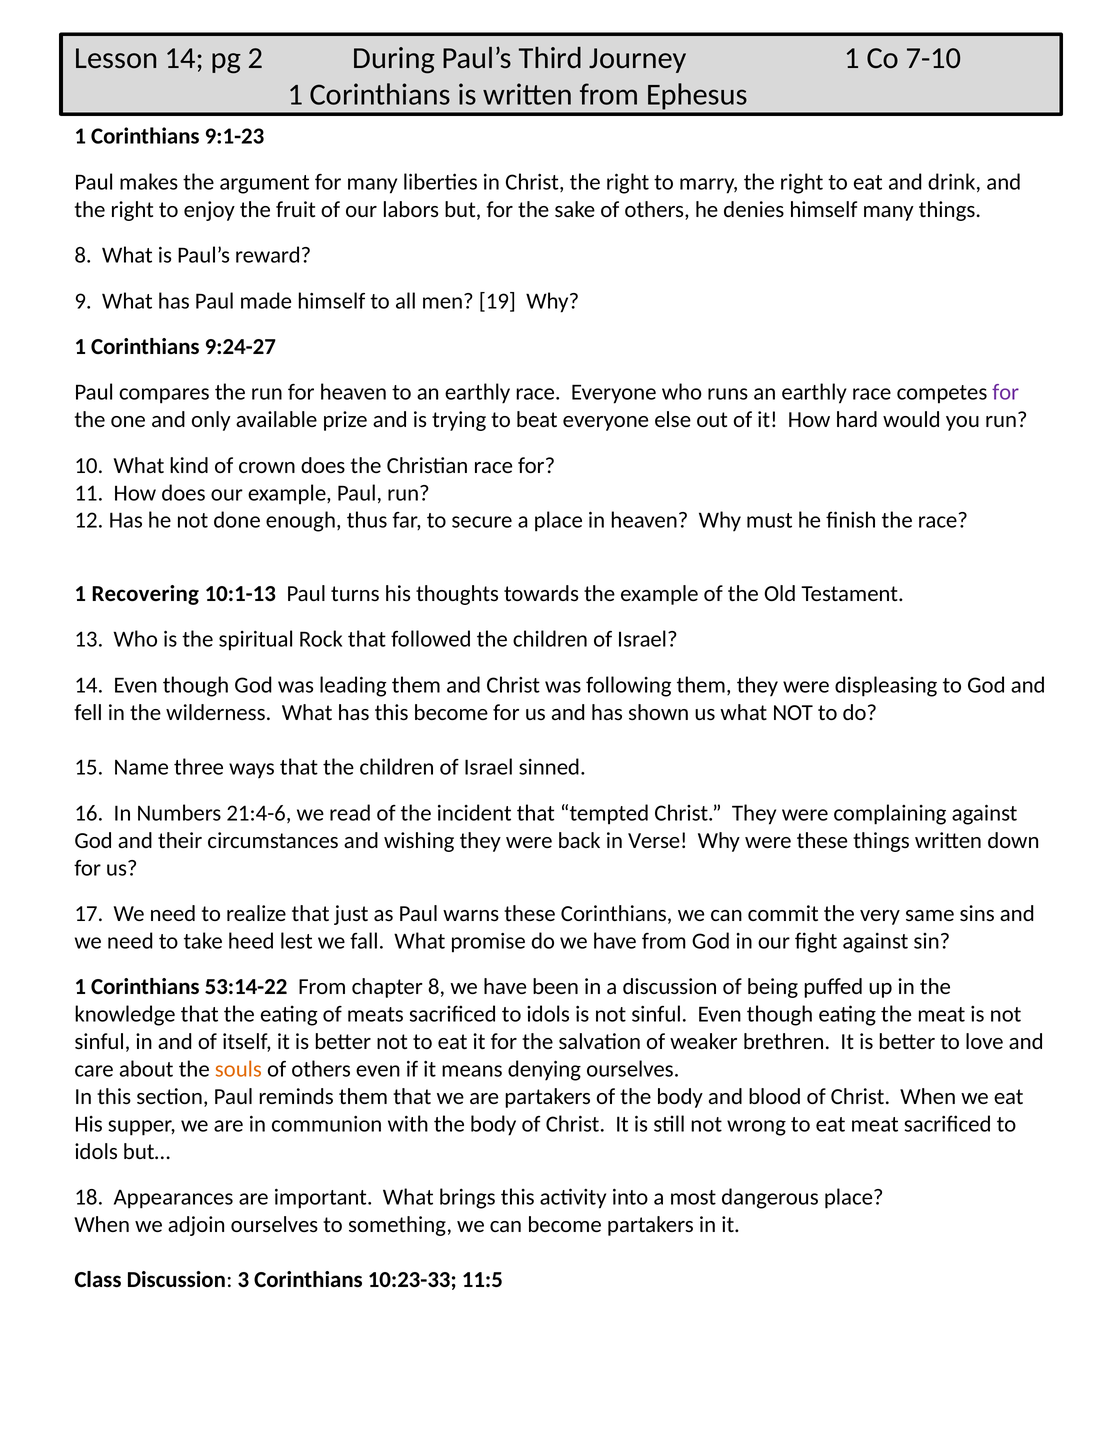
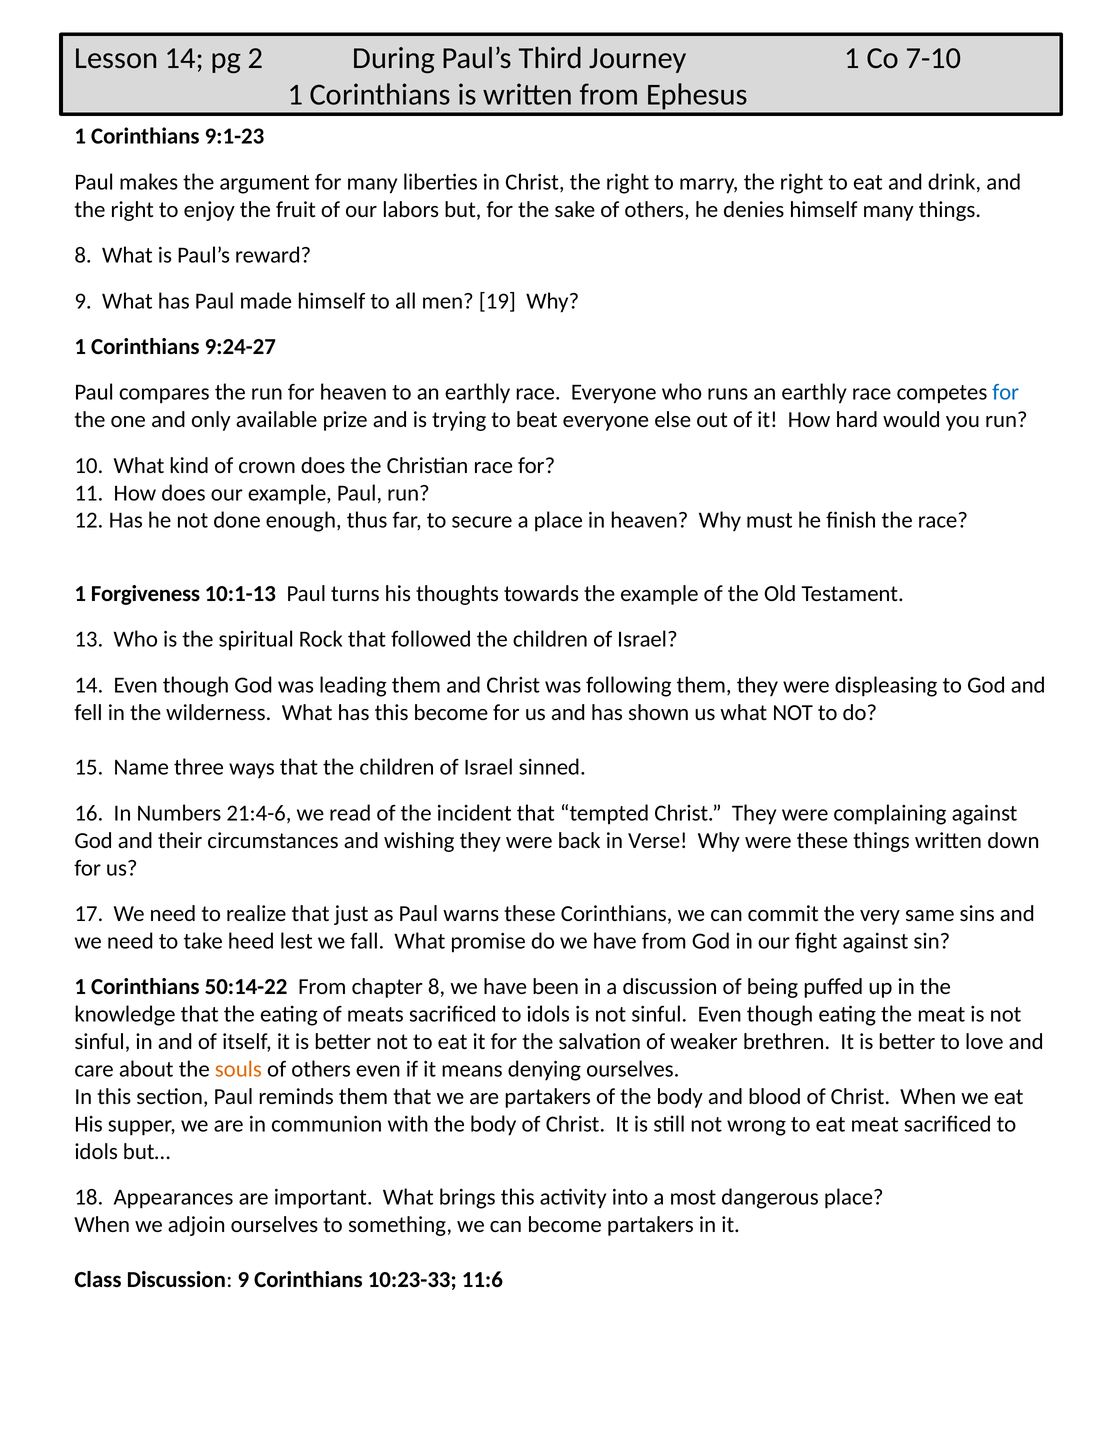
for colour: purple -> blue (1006, 392)
Recovering: Recovering -> Forgiveness (145, 594)
53:14-22: 53:14-22 -> 50:14-22 (246, 987)
Discussion 3: 3 -> 9 (243, 1280)
11:5: 11:5 -> 11:6 (482, 1280)
